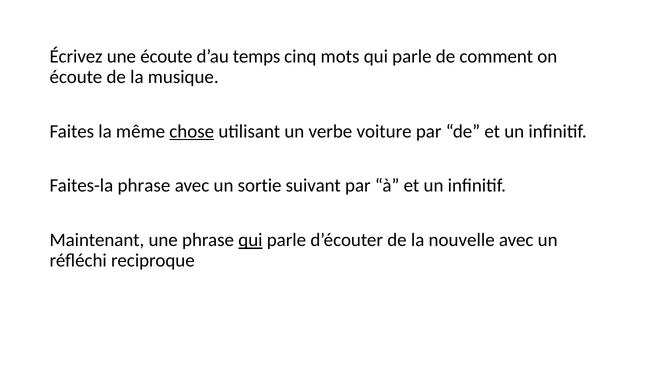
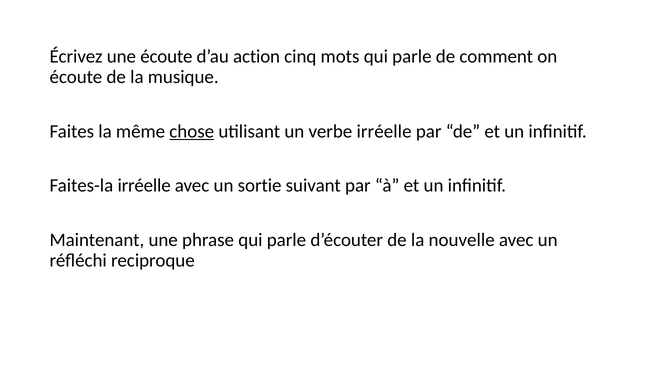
temps: temps -> action (257, 57)
verbe voiture: voiture -> irréelle (384, 132)
Faites-la phrase: phrase -> irréelle (144, 186)
qui underline: present -> none (250, 241)
